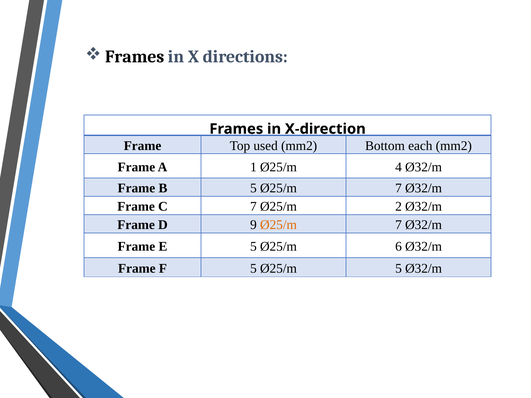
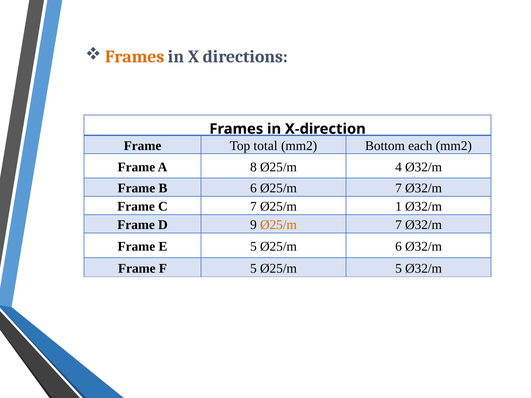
Frames colour: black -> orange (135, 57)
used: used -> total (266, 146)
1: 1 -> 8 (253, 167)
B 5: 5 -> 6 (253, 188)
2: 2 -> 1 (399, 207)
